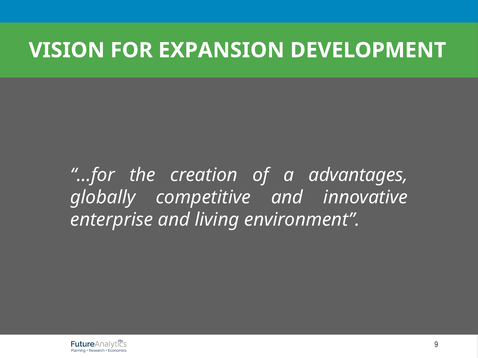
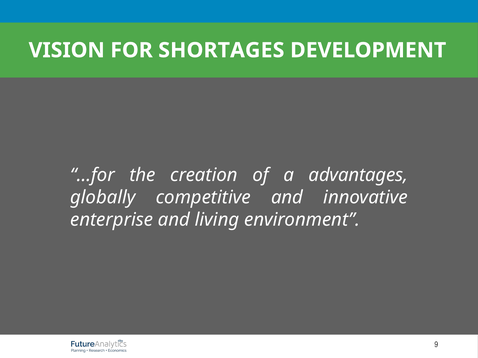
EXPANSION: EXPANSION -> SHORTAGES (221, 50)
